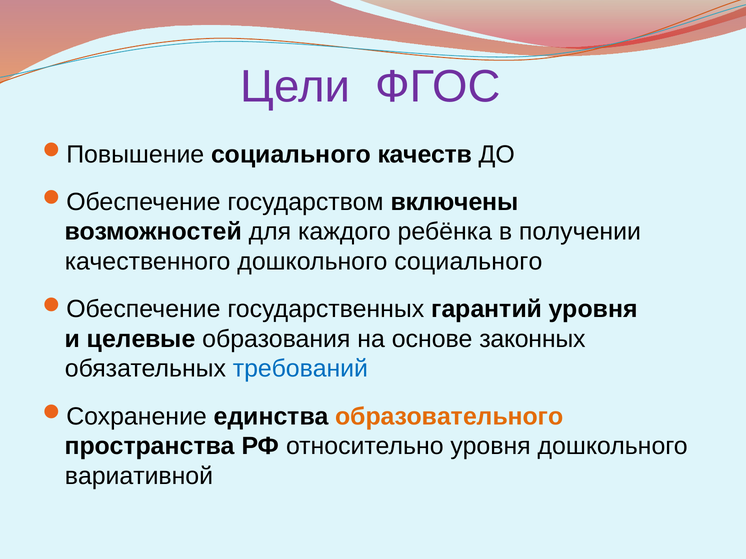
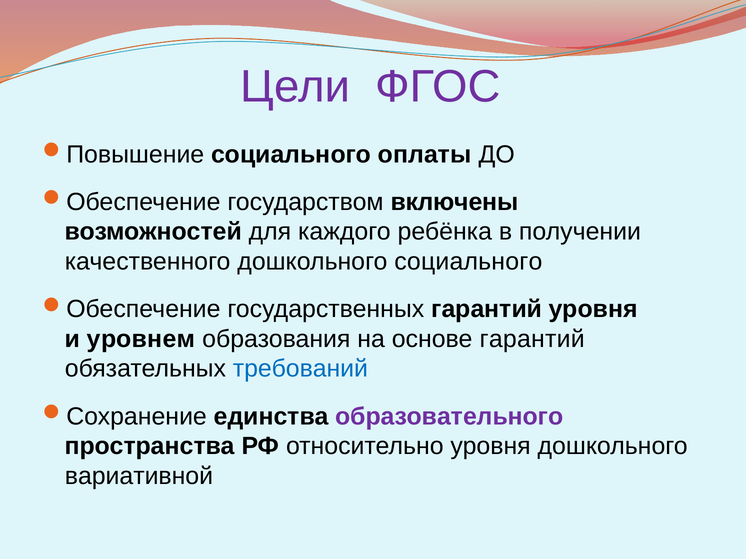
качеств: качеств -> оплаты (425, 154)
целевые: целевые -> уровнем (141, 339)
основе законных: законных -> гарантий (532, 339)
образовательного colour: orange -> purple (449, 417)
